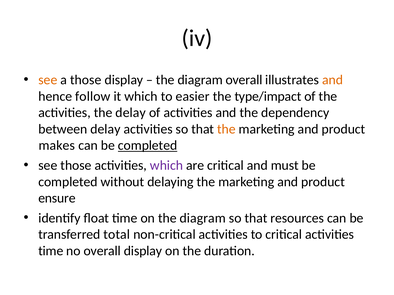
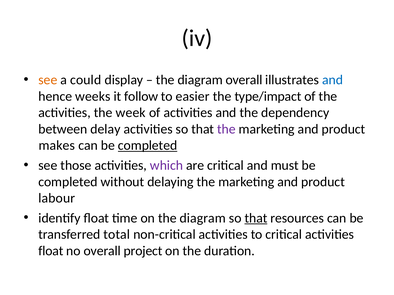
a those: those -> could (86, 80)
and colour: orange -> blue (333, 80)
follow: follow -> weeks (93, 96)
it which: which -> follow (141, 96)
the delay: delay -> week (131, 113)
the colour: orange -> purple (226, 129)
ensure: ensure -> labour (57, 198)
that underline: none -> present (256, 218)
time: time -> float (51, 251)
overall display: display -> project (143, 251)
